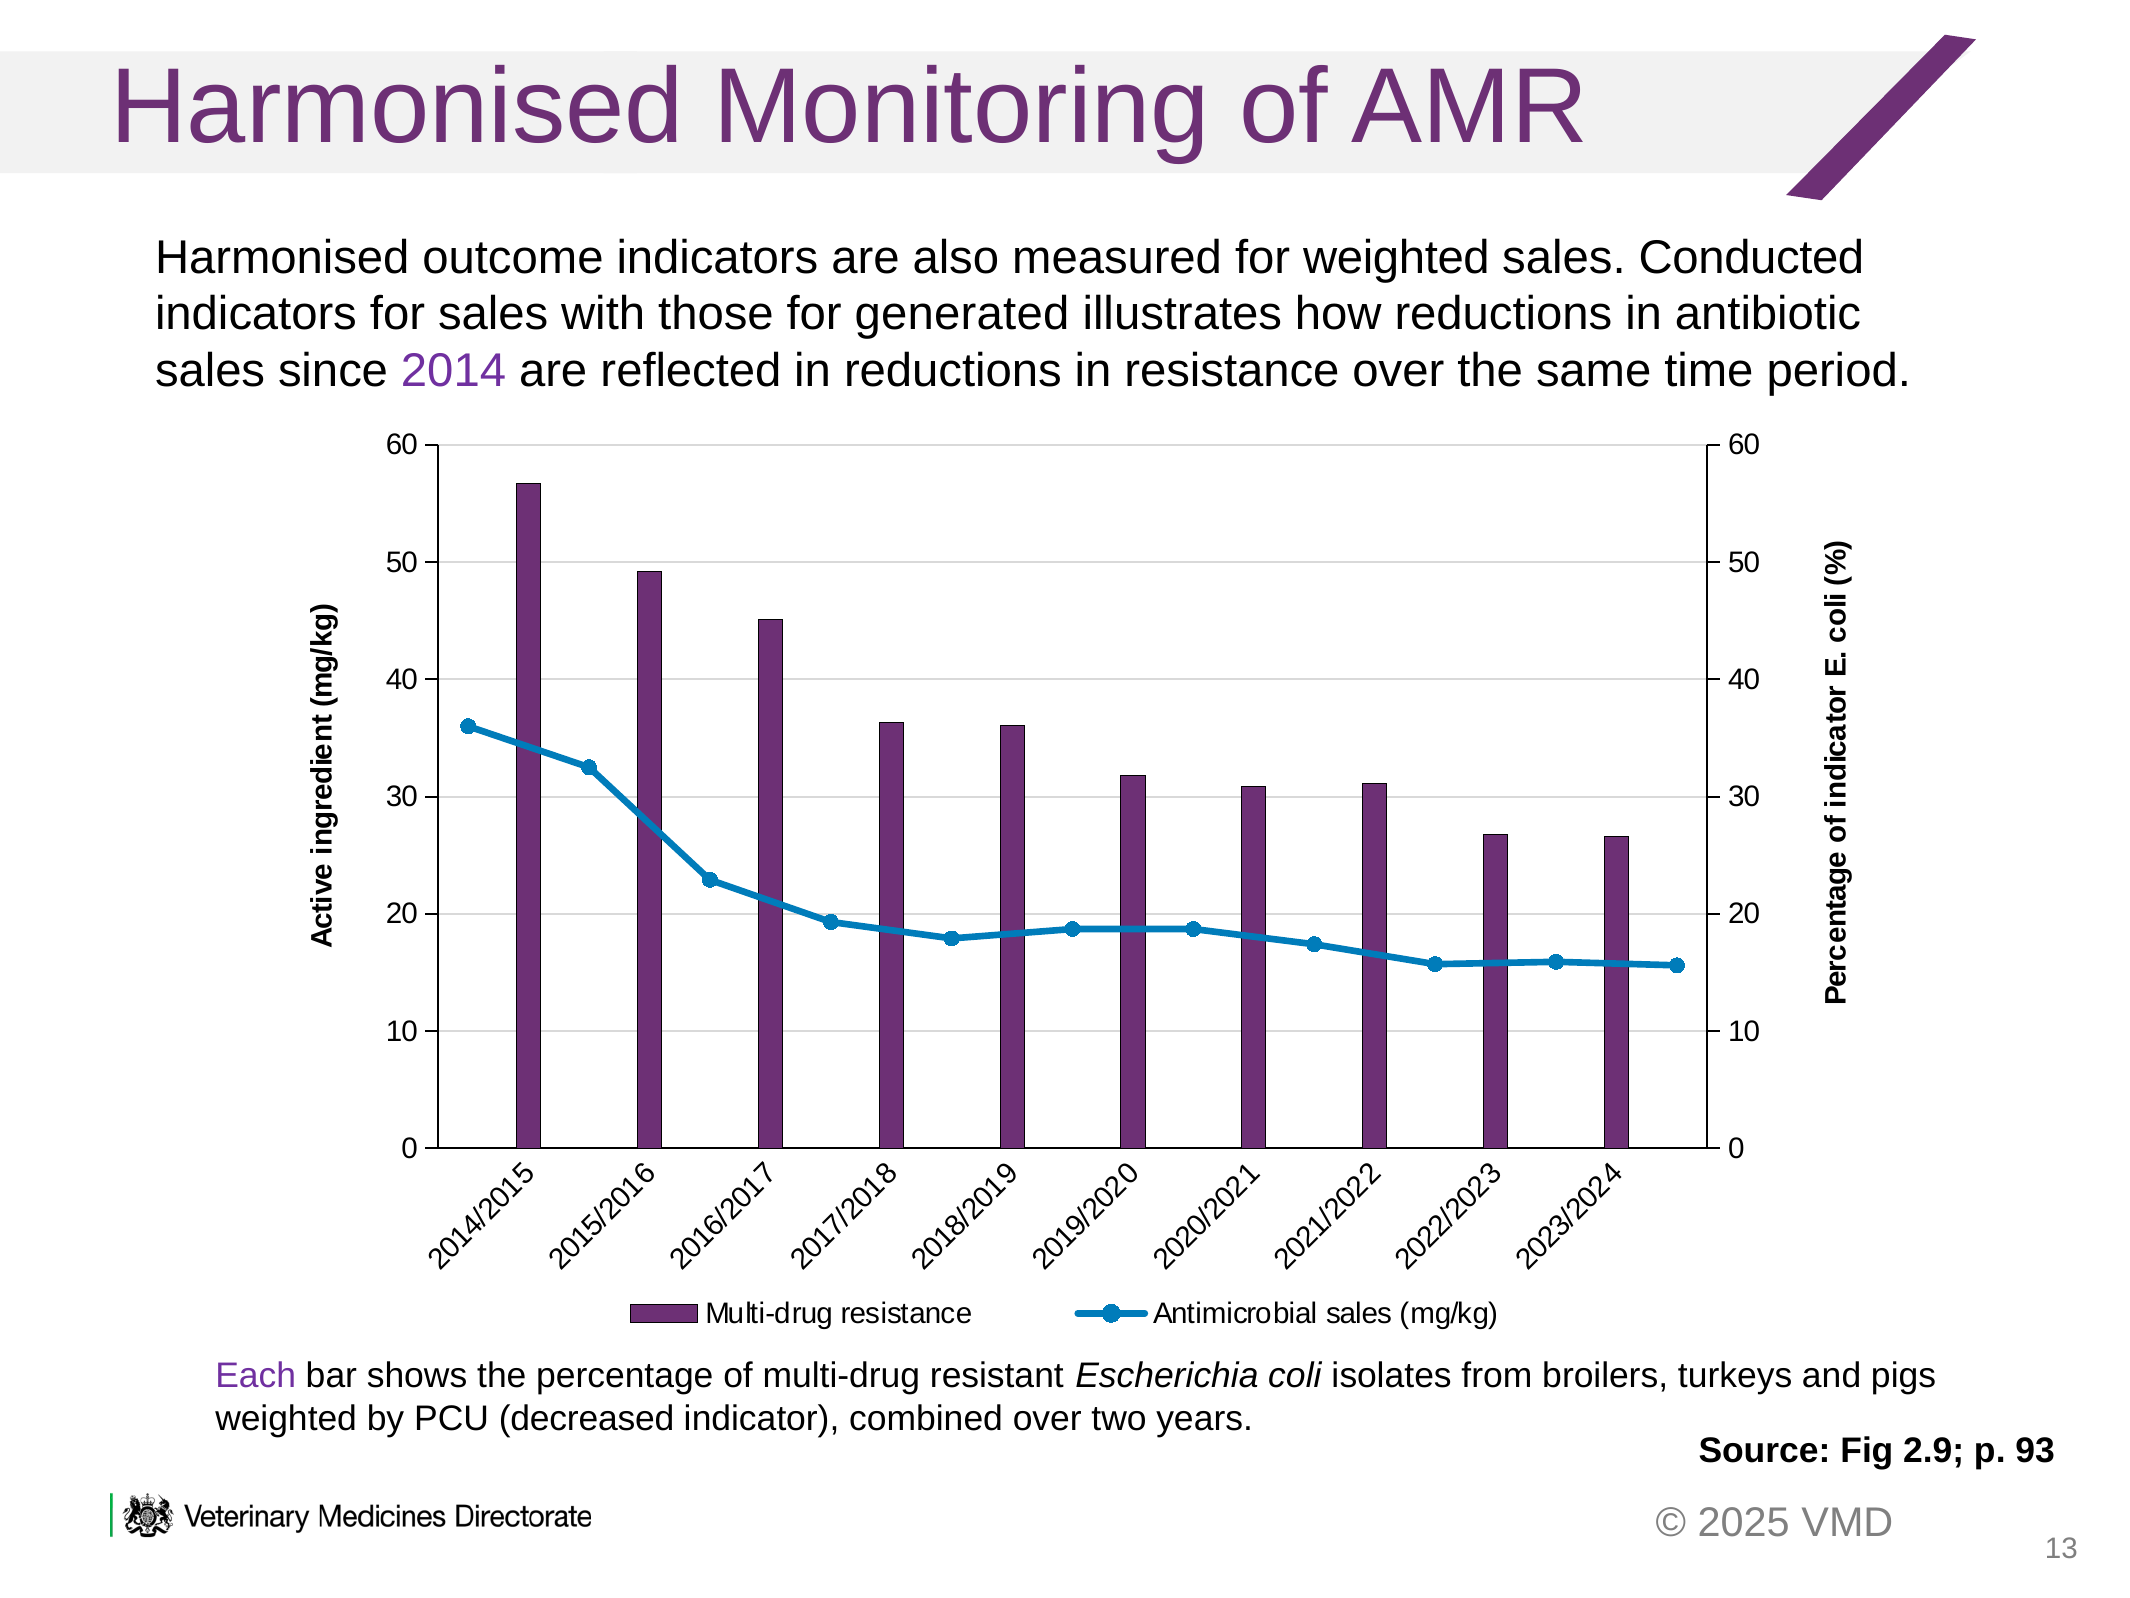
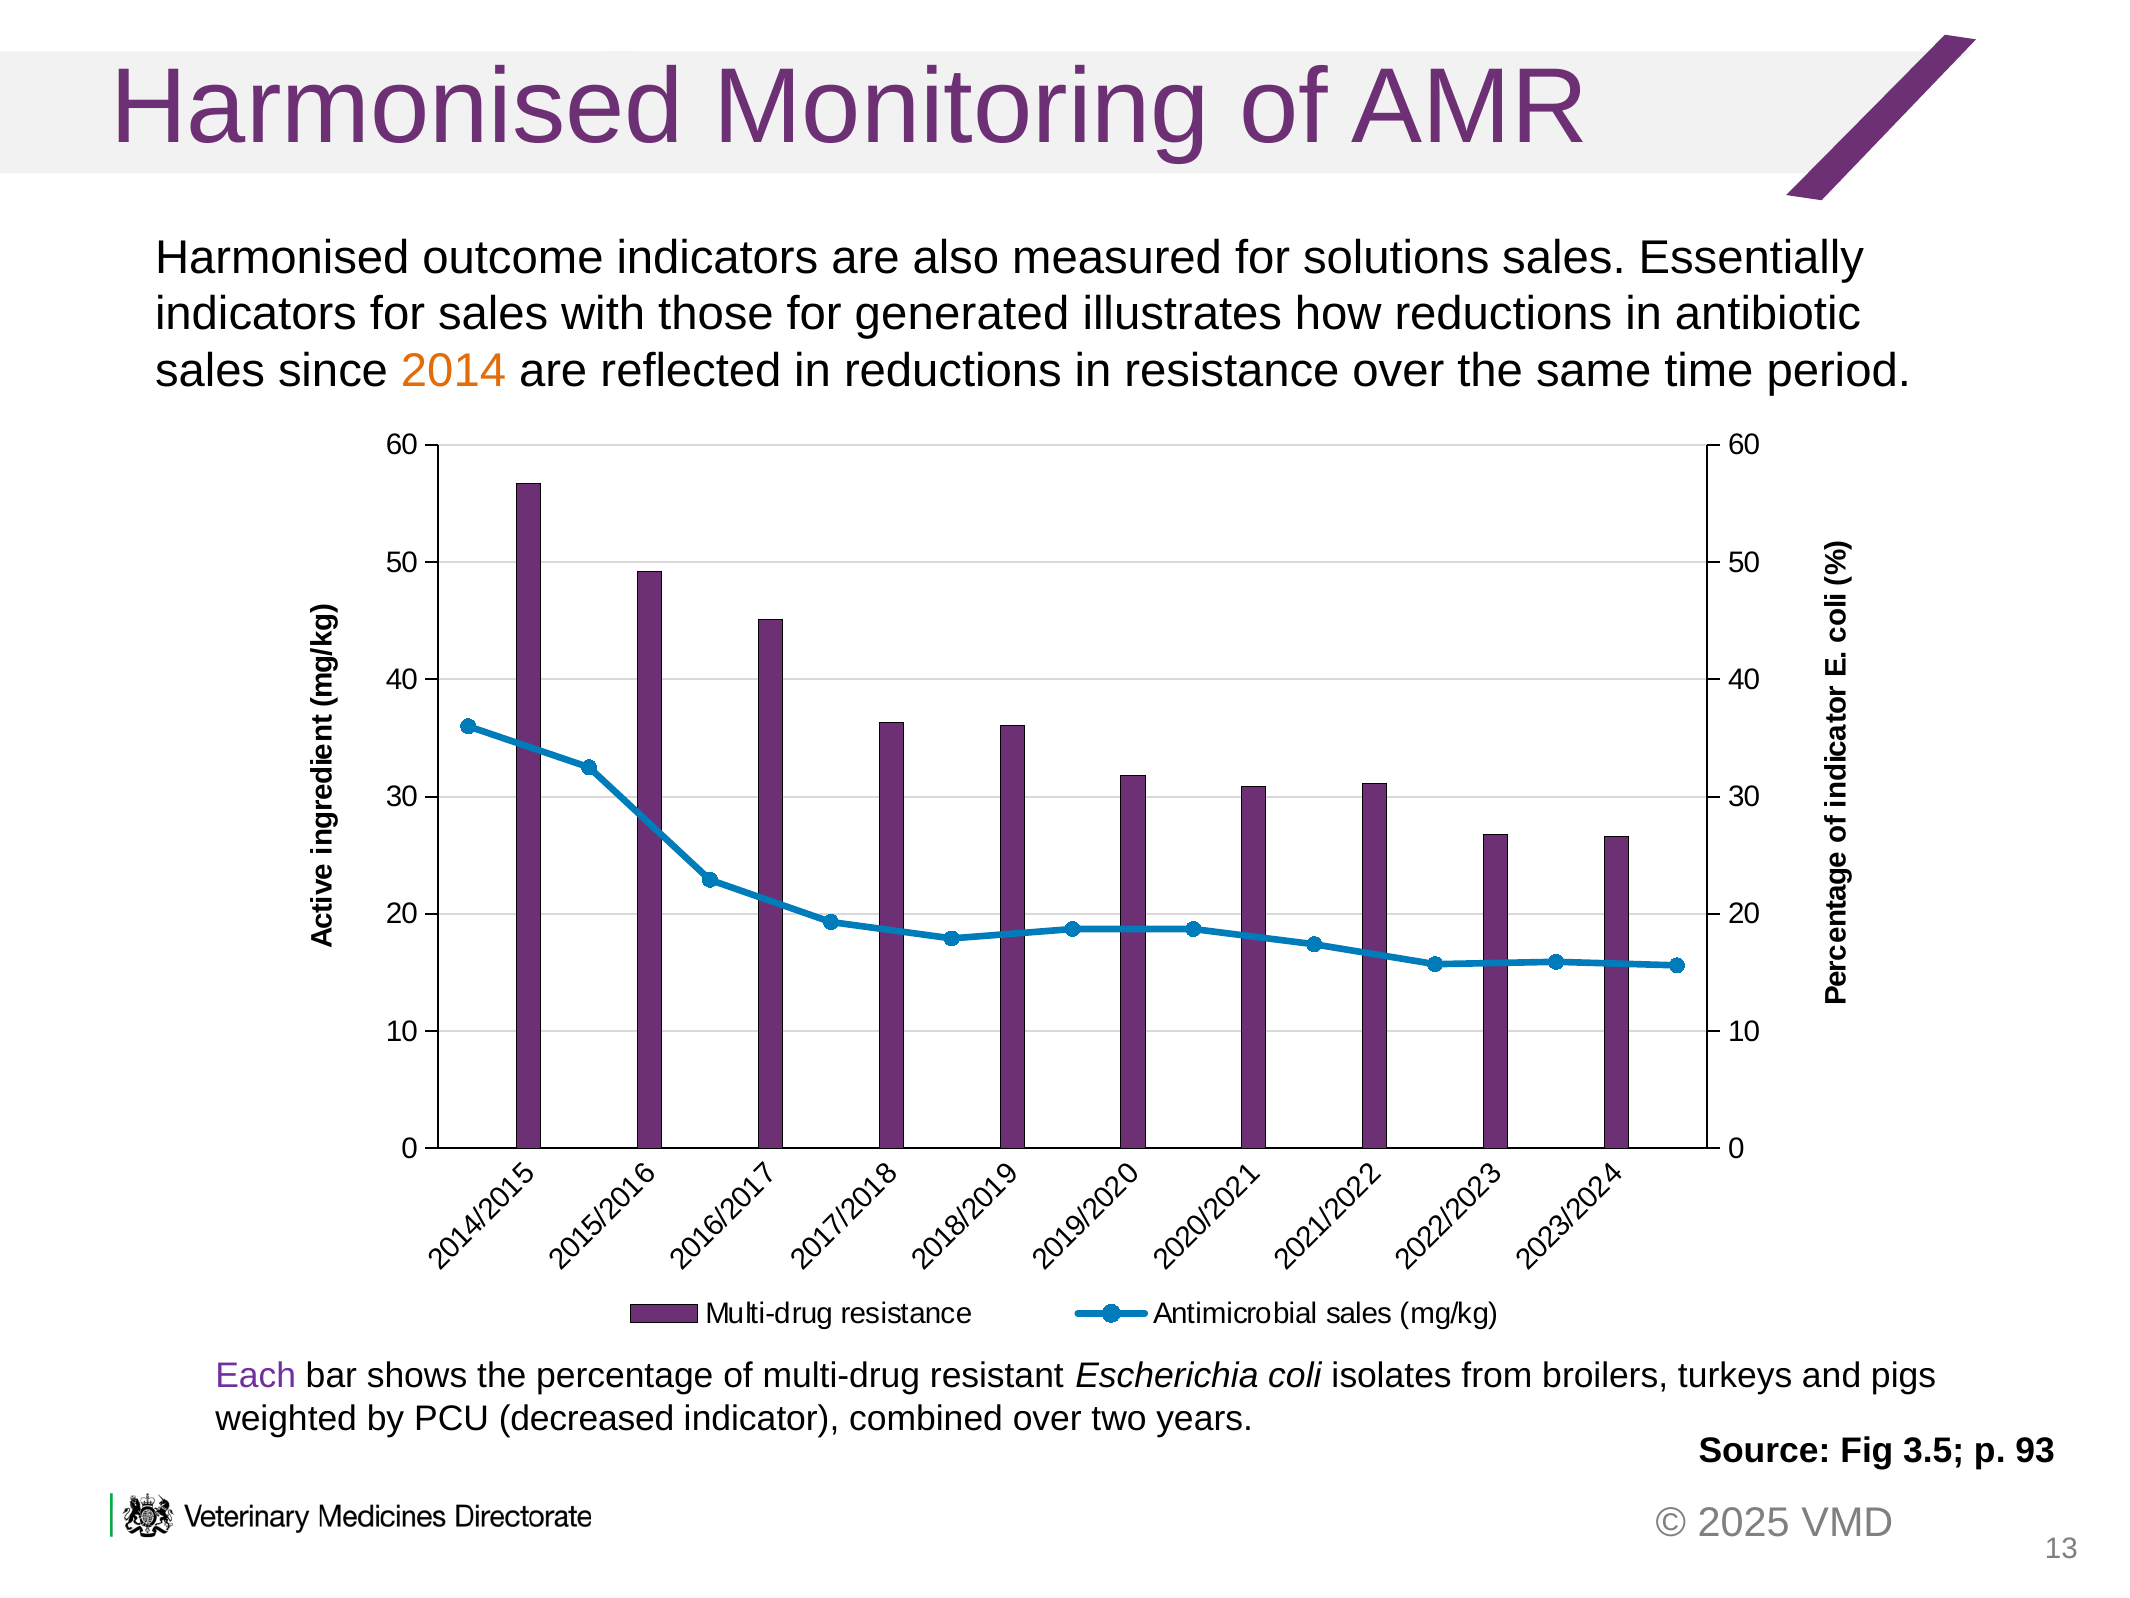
for weighted: weighted -> solutions (1396, 257)
Conducted: Conducted -> Essentially (1751, 257)
2014 colour: purple -> orange (454, 371)
2.9: 2.9 -> 3.5 (1934, 1450)
